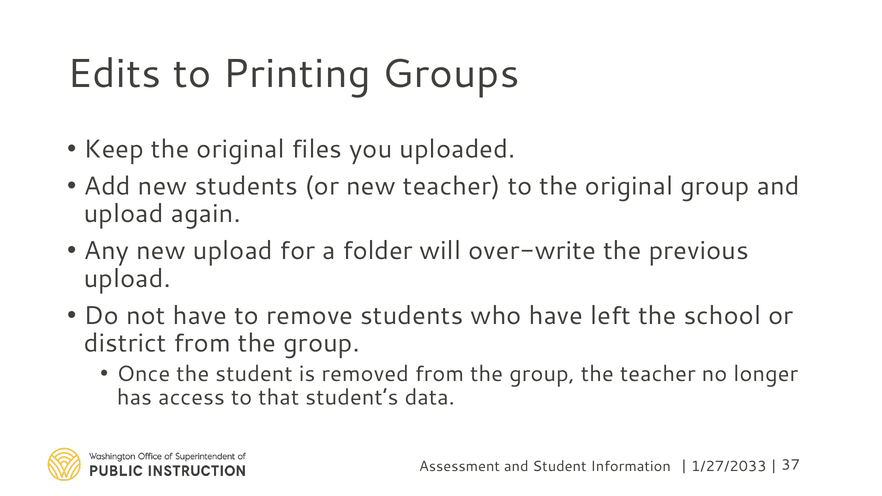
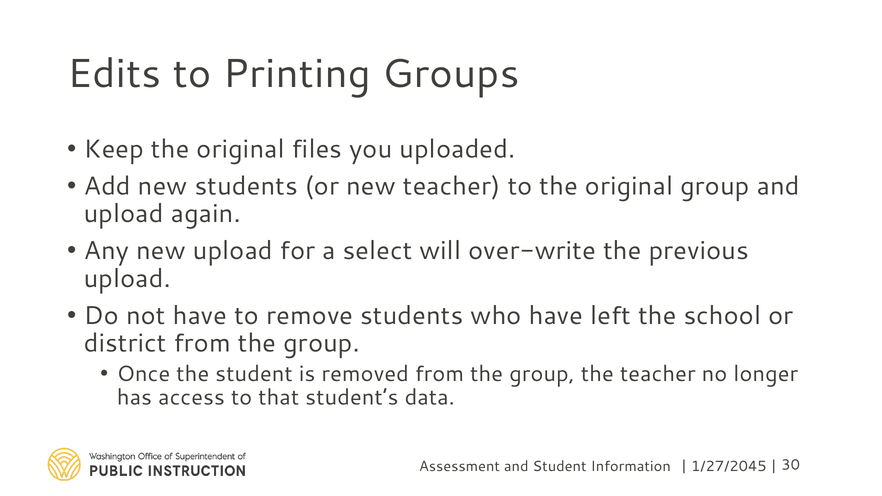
folder: folder -> select (378, 251)
1/27/2033: 1/27/2033 -> 1/27/2045 (729, 467)
37: 37 -> 30 (791, 465)
